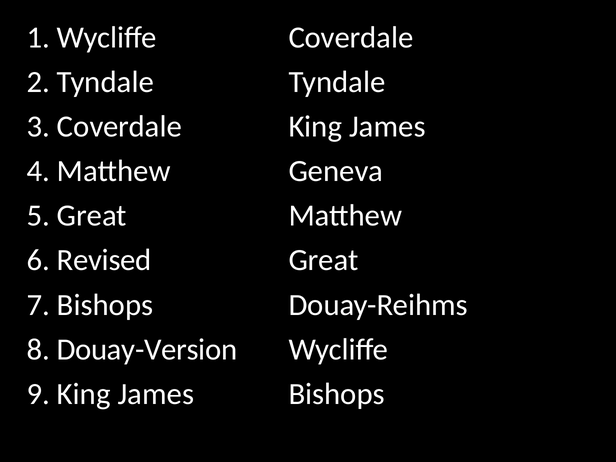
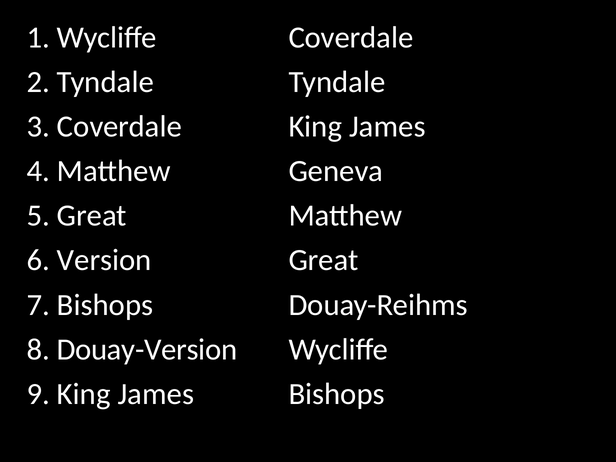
Revised: Revised -> Version (104, 260)
